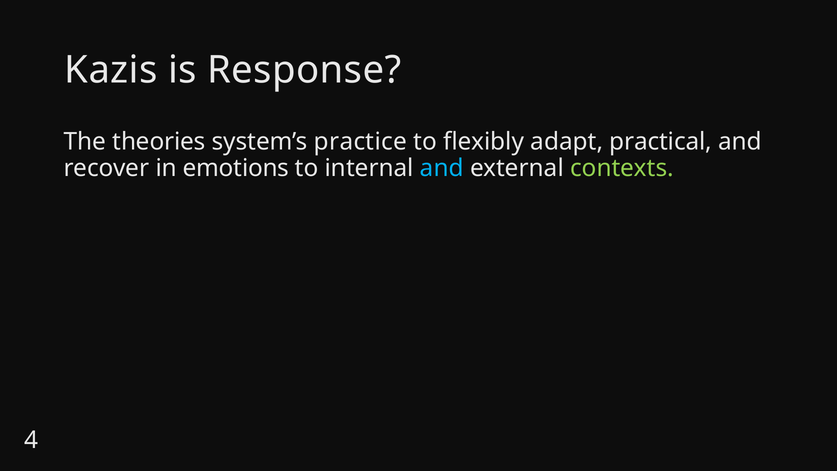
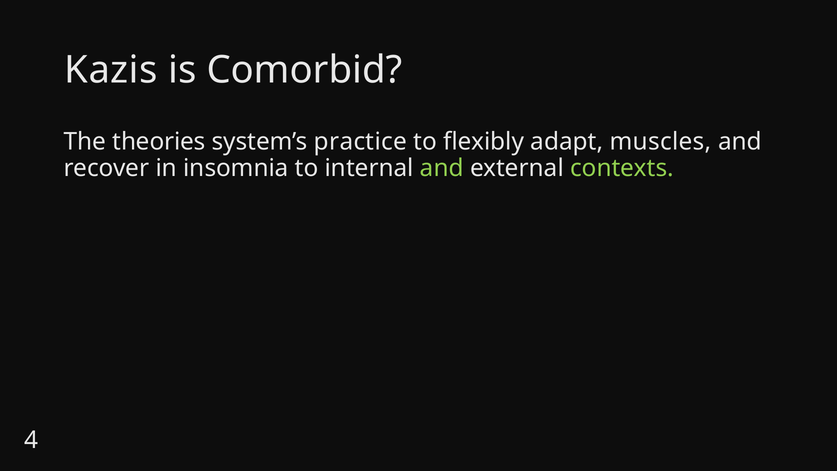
Response: Response -> Comorbid (304, 70)
practical: practical -> muscles (660, 142)
emotions: emotions -> insomnia (236, 168)
and colour: light blue -> light green (442, 168)
